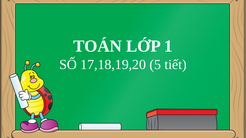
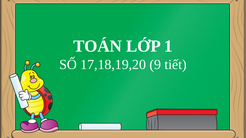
5: 5 -> 9 (155, 65)
